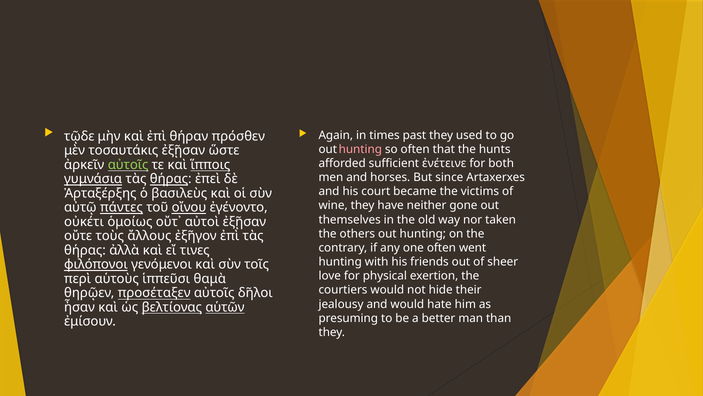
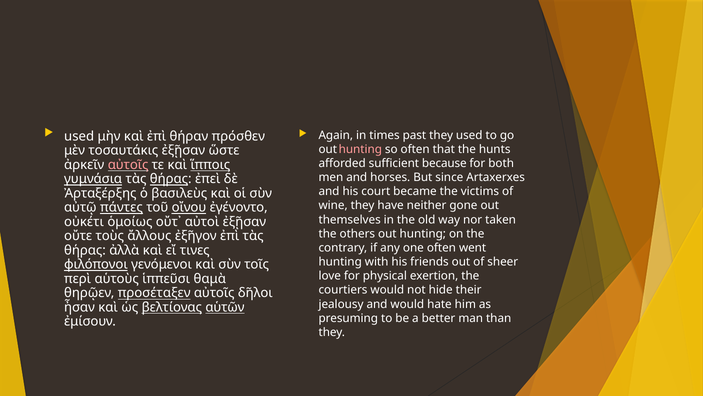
τῷδε: τῷδε -> used (79, 136)
ἐνέτεινε: ἐνέτεινε -> because (444, 163)
αὐτοῖς colour: light green -> pink (128, 165)
